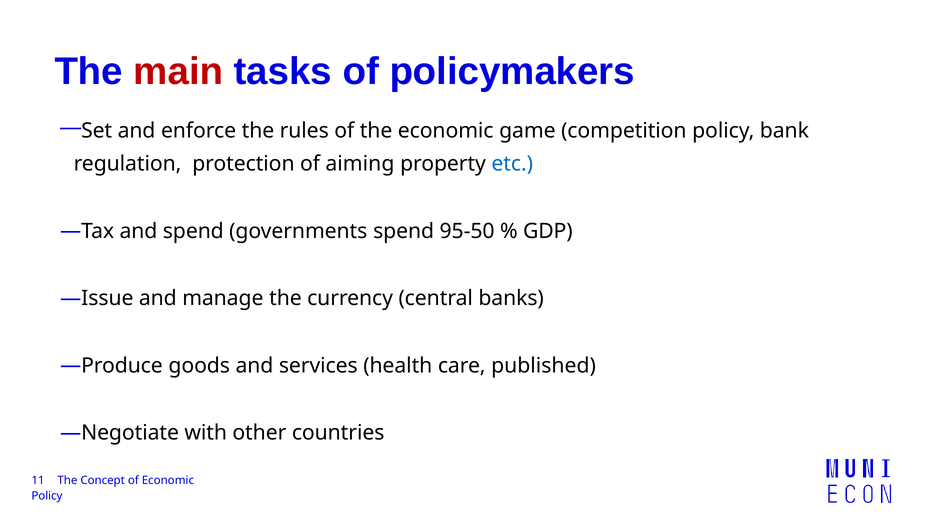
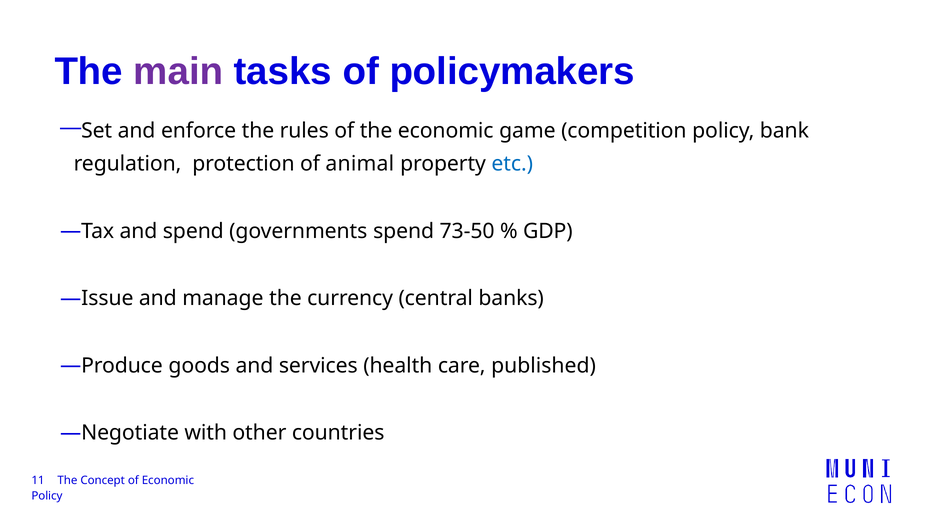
main colour: red -> purple (178, 72)
aiming: aiming -> animal (360, 164)
95-50: 95-50 -> 73-50 (467, 231)
